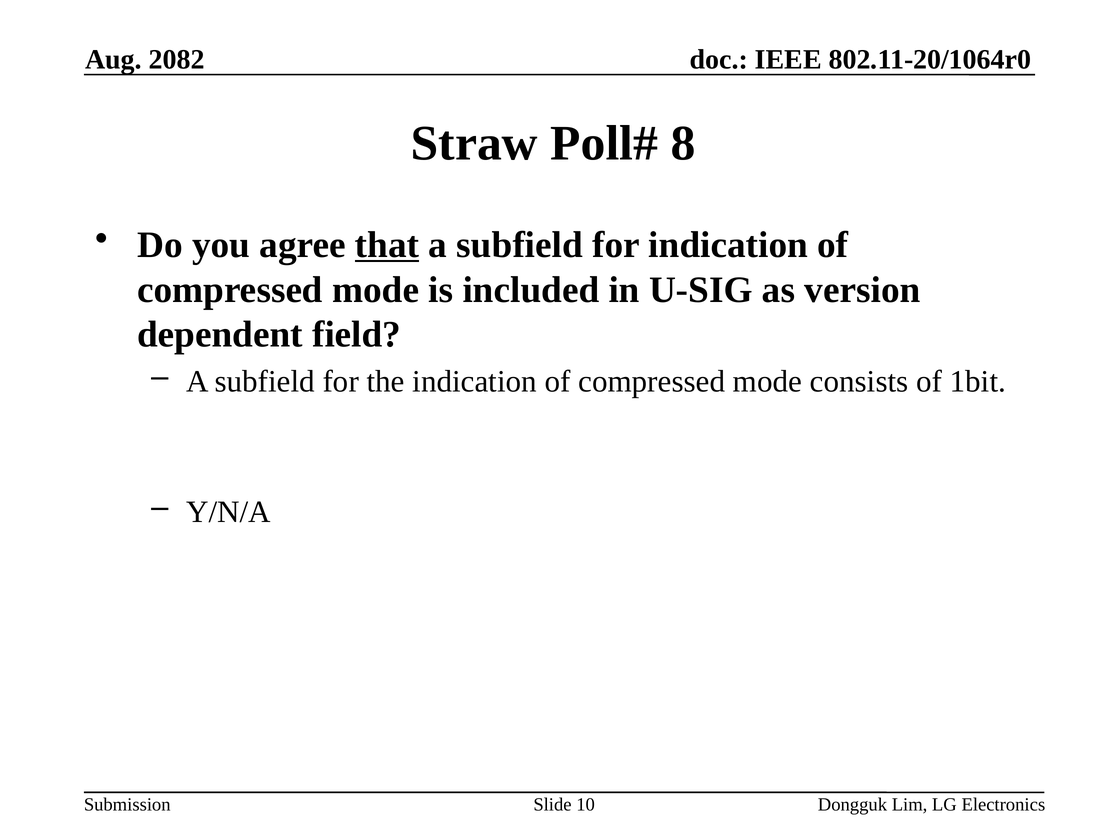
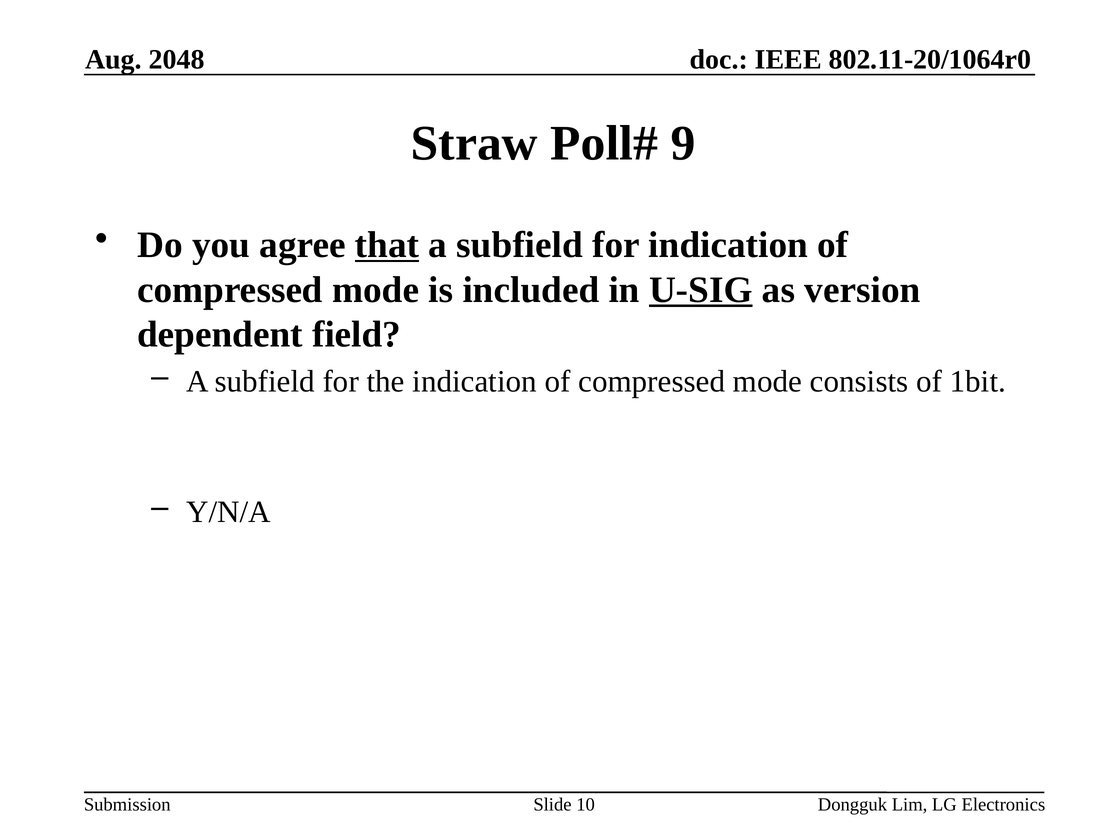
2082: 2082 -> 2048 (177, 60)
8: 8 -> 9 (683, 143)
U-SIG underline: none -> present (701, 290)
